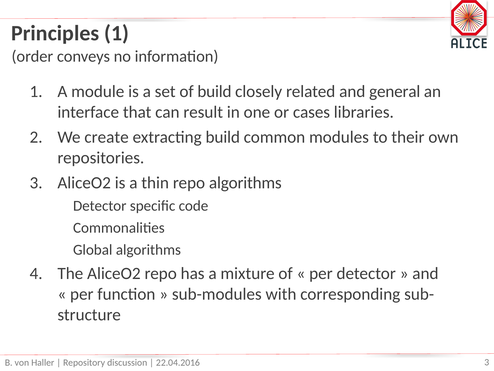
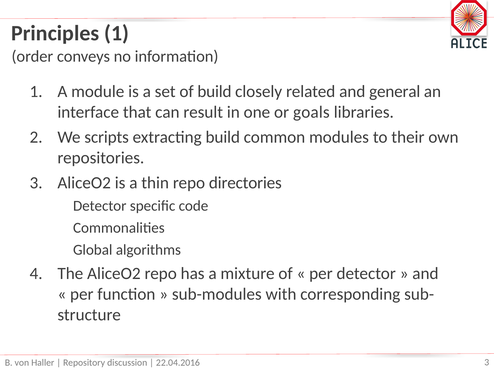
cases: cases -> goals (311, 112)
create: create -> scripts (107, 137)
repo algorithms: algorithms -> directories (245, 182)
